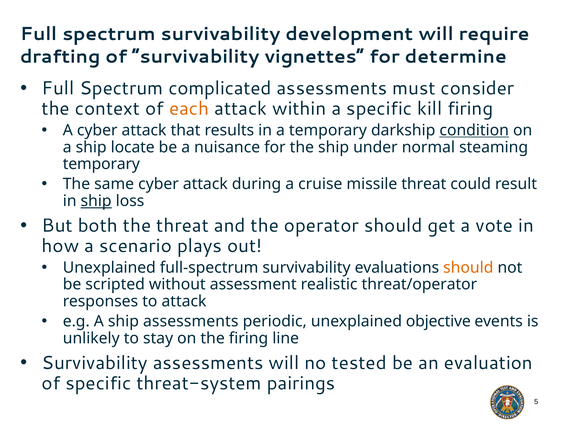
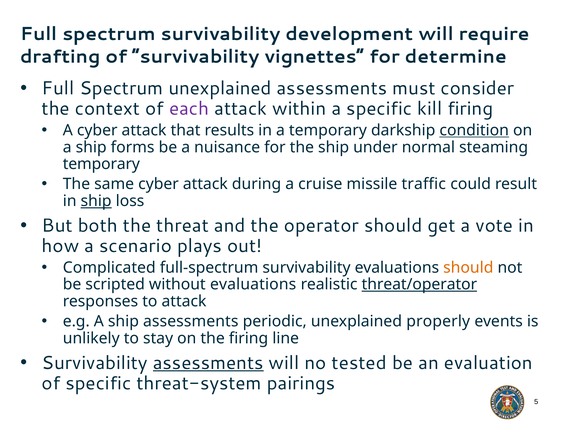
Spectrum complicated: complicated -> unexplained (220, 88)
each colour: orange -> purple (189, 109)
locate: locate -> forms (133, 147)
missile threat: threat -> traffic (424, 184)
Unexplained: Unexplained -> Complicated (109, 267)
without assessment: assessment -> evaluations (253, 284)
threat/operator underline: none -> present (419, 284)
objective: objective -> properly (438, 321)
assessments underline: none -> present (208, 363)
